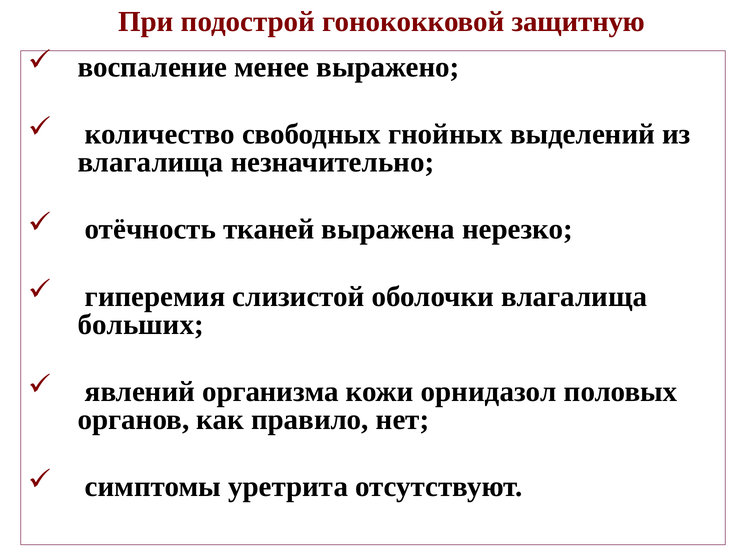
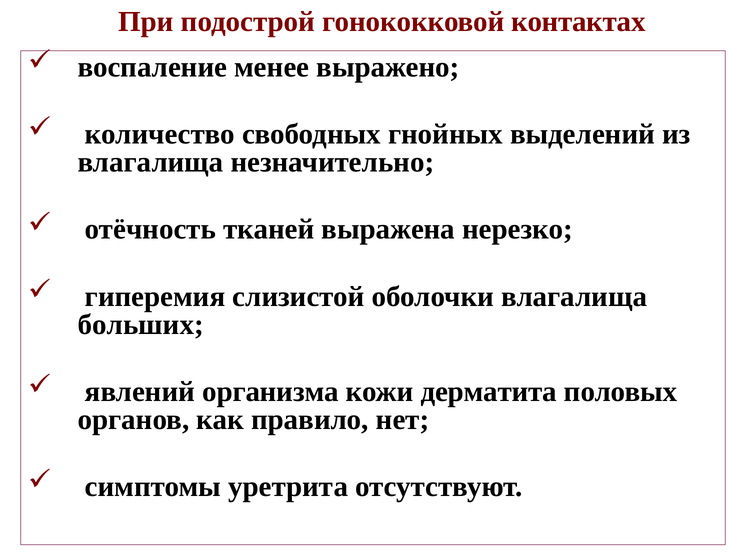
защитную: защитную -> контактах (578, 21)
орнидазол: орнидазол -> дерматита (489, 391)
